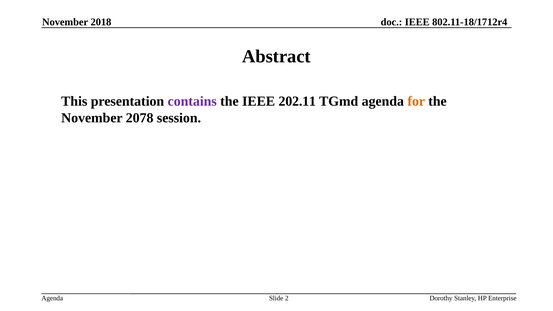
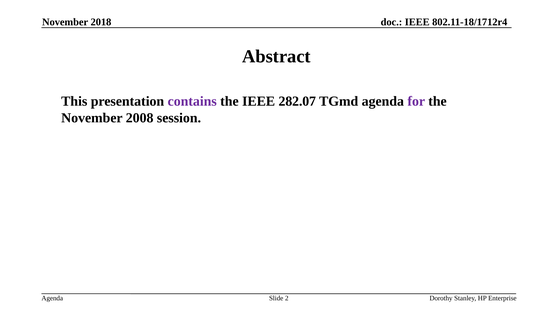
202.11: 202.11 -> 282.07 (297, 101)
for colour: orange -> purple (416, 101)
2078: 2078 -> 2008 (140, 118)
